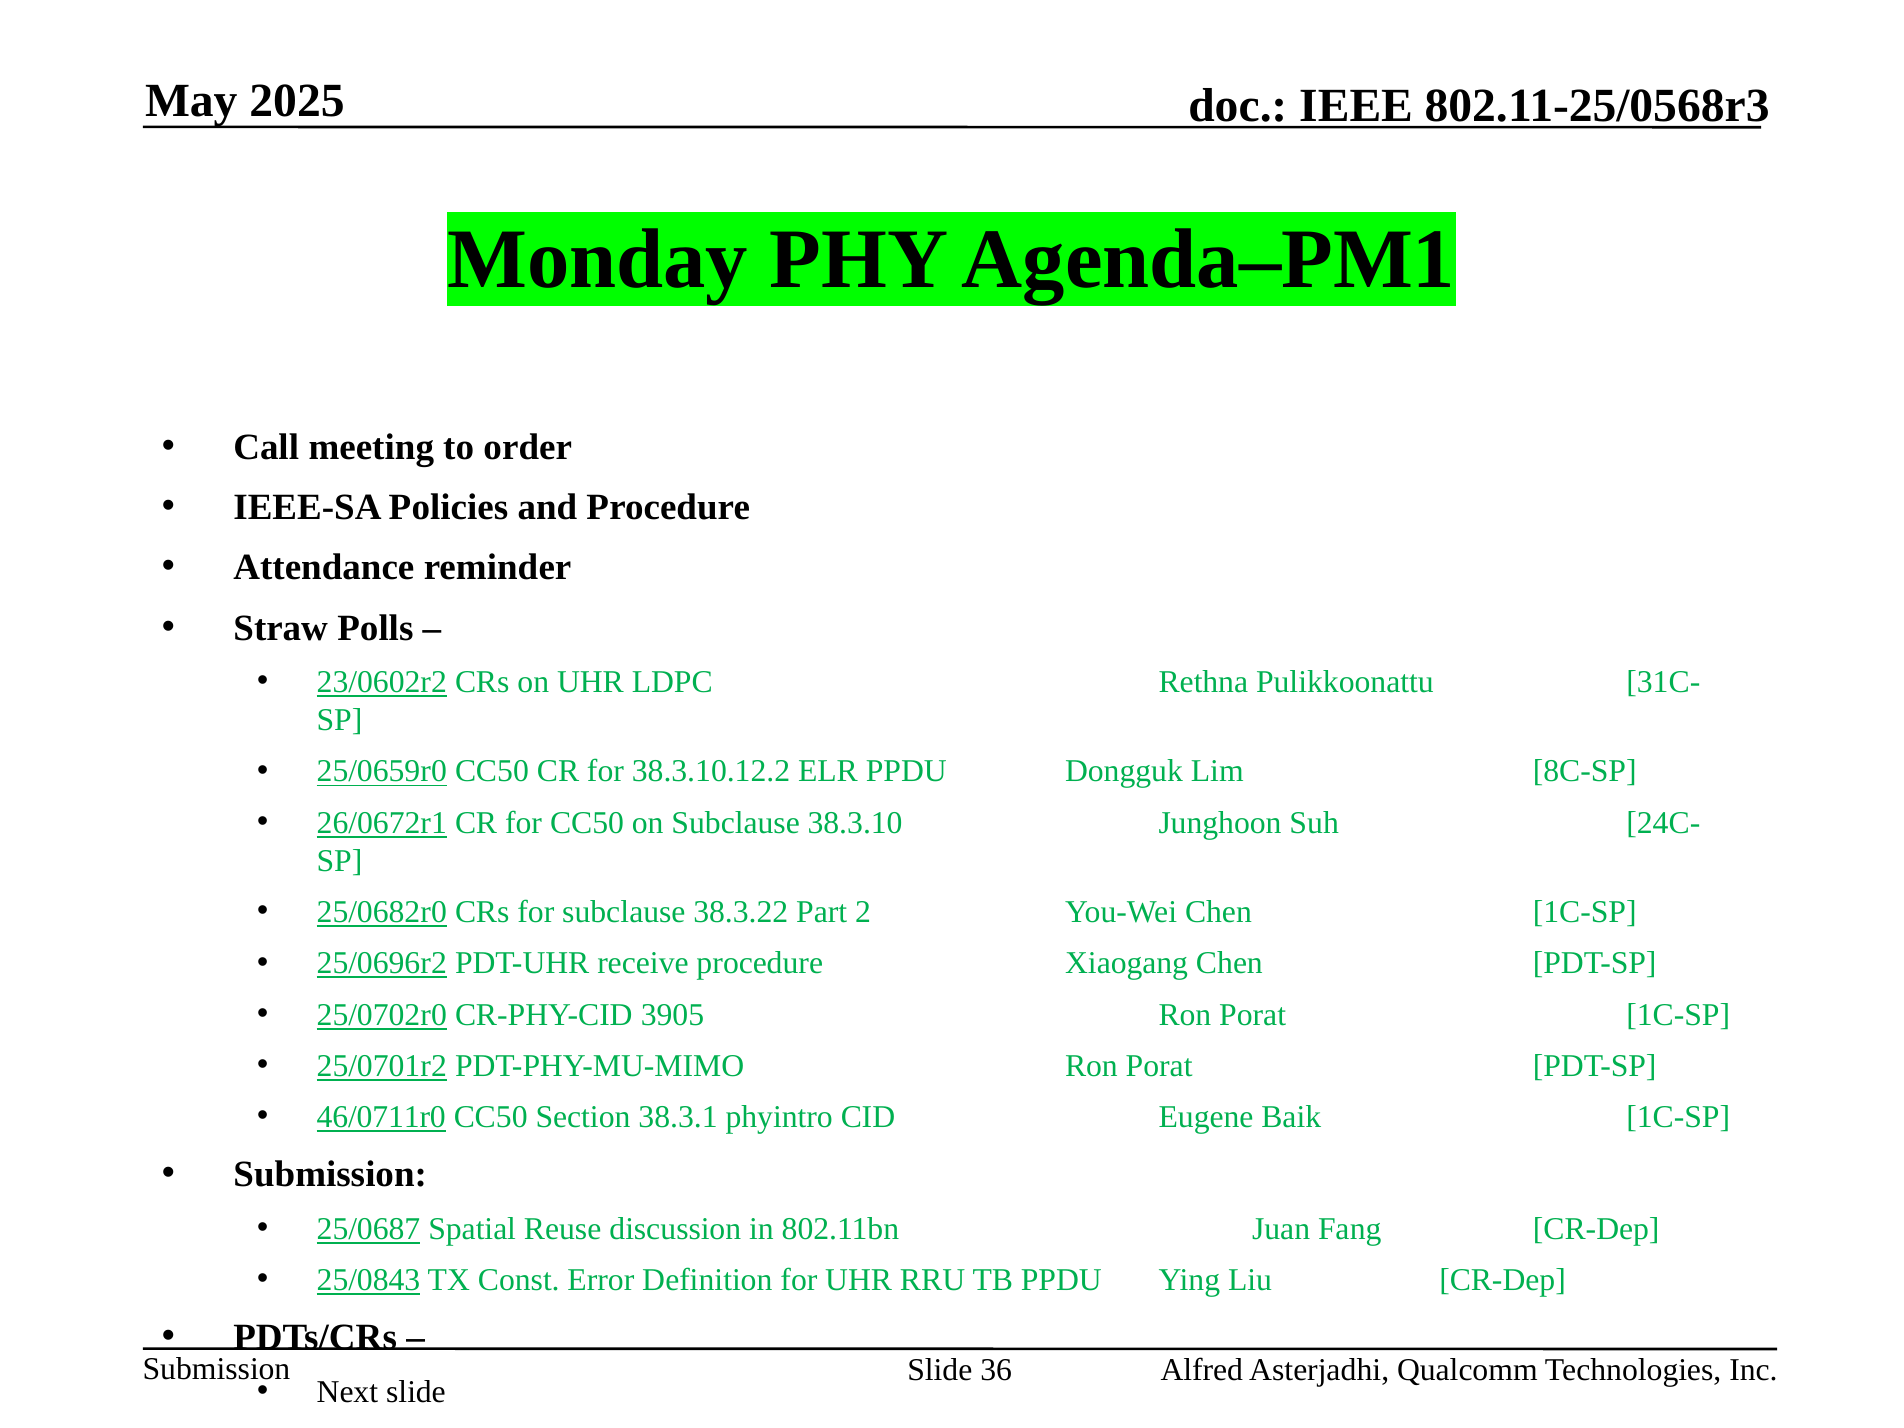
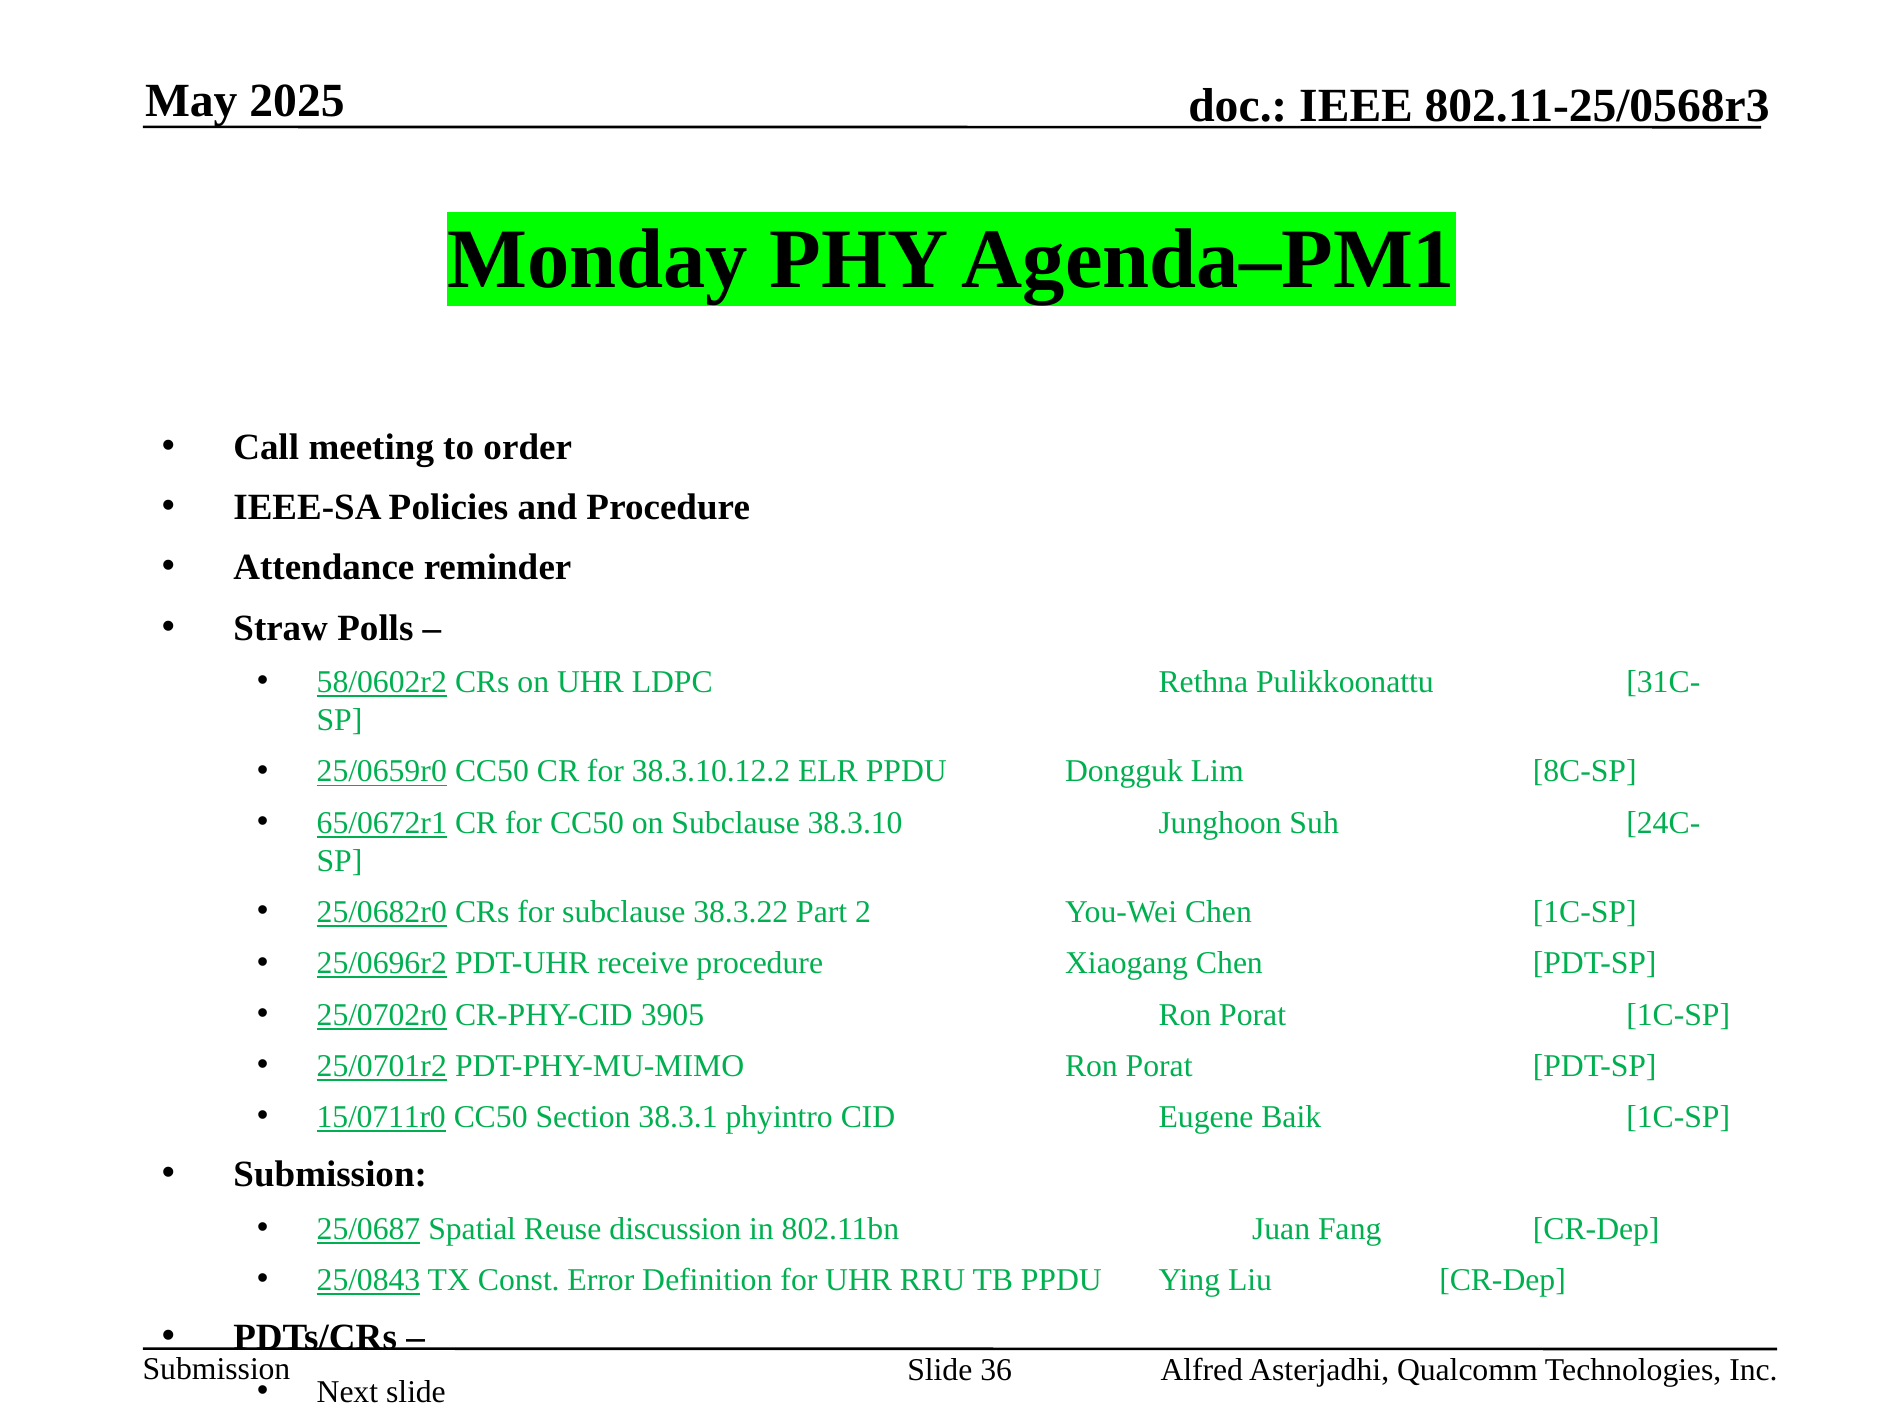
23/0602r2: 23/0602r2 -> 58/0602r2 (382, 682)
26/0672r1: 26/0672r1 -> 65/0672r1 (382, 823)
46/0711r0: 46/0711r0 -> 15/0711r0 (381, 1117)
